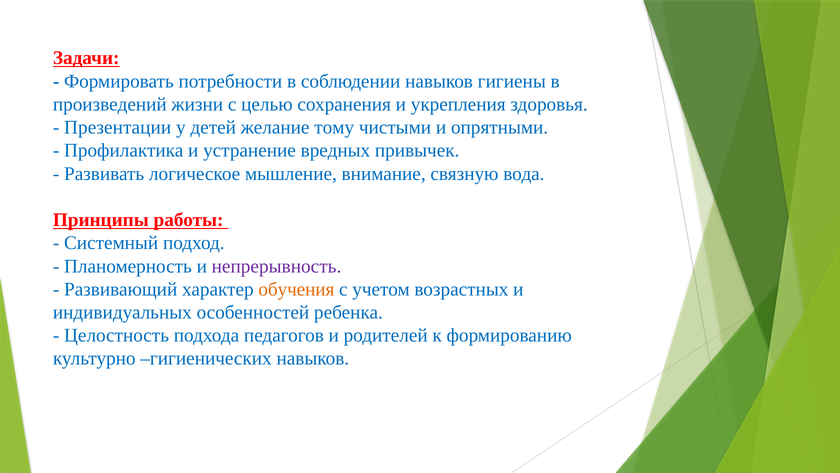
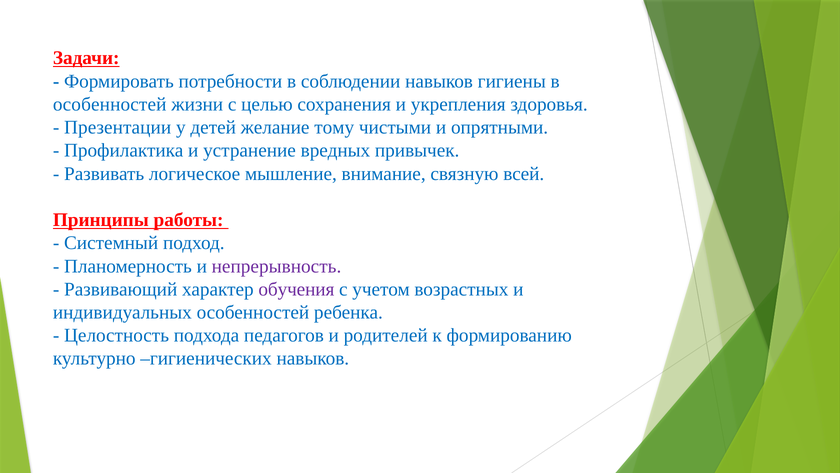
произведений: произведений -> особенностей (110, 104)
вода: вода -> всей (524, 173)
обучения colour: orange -> purple (296, 289)
